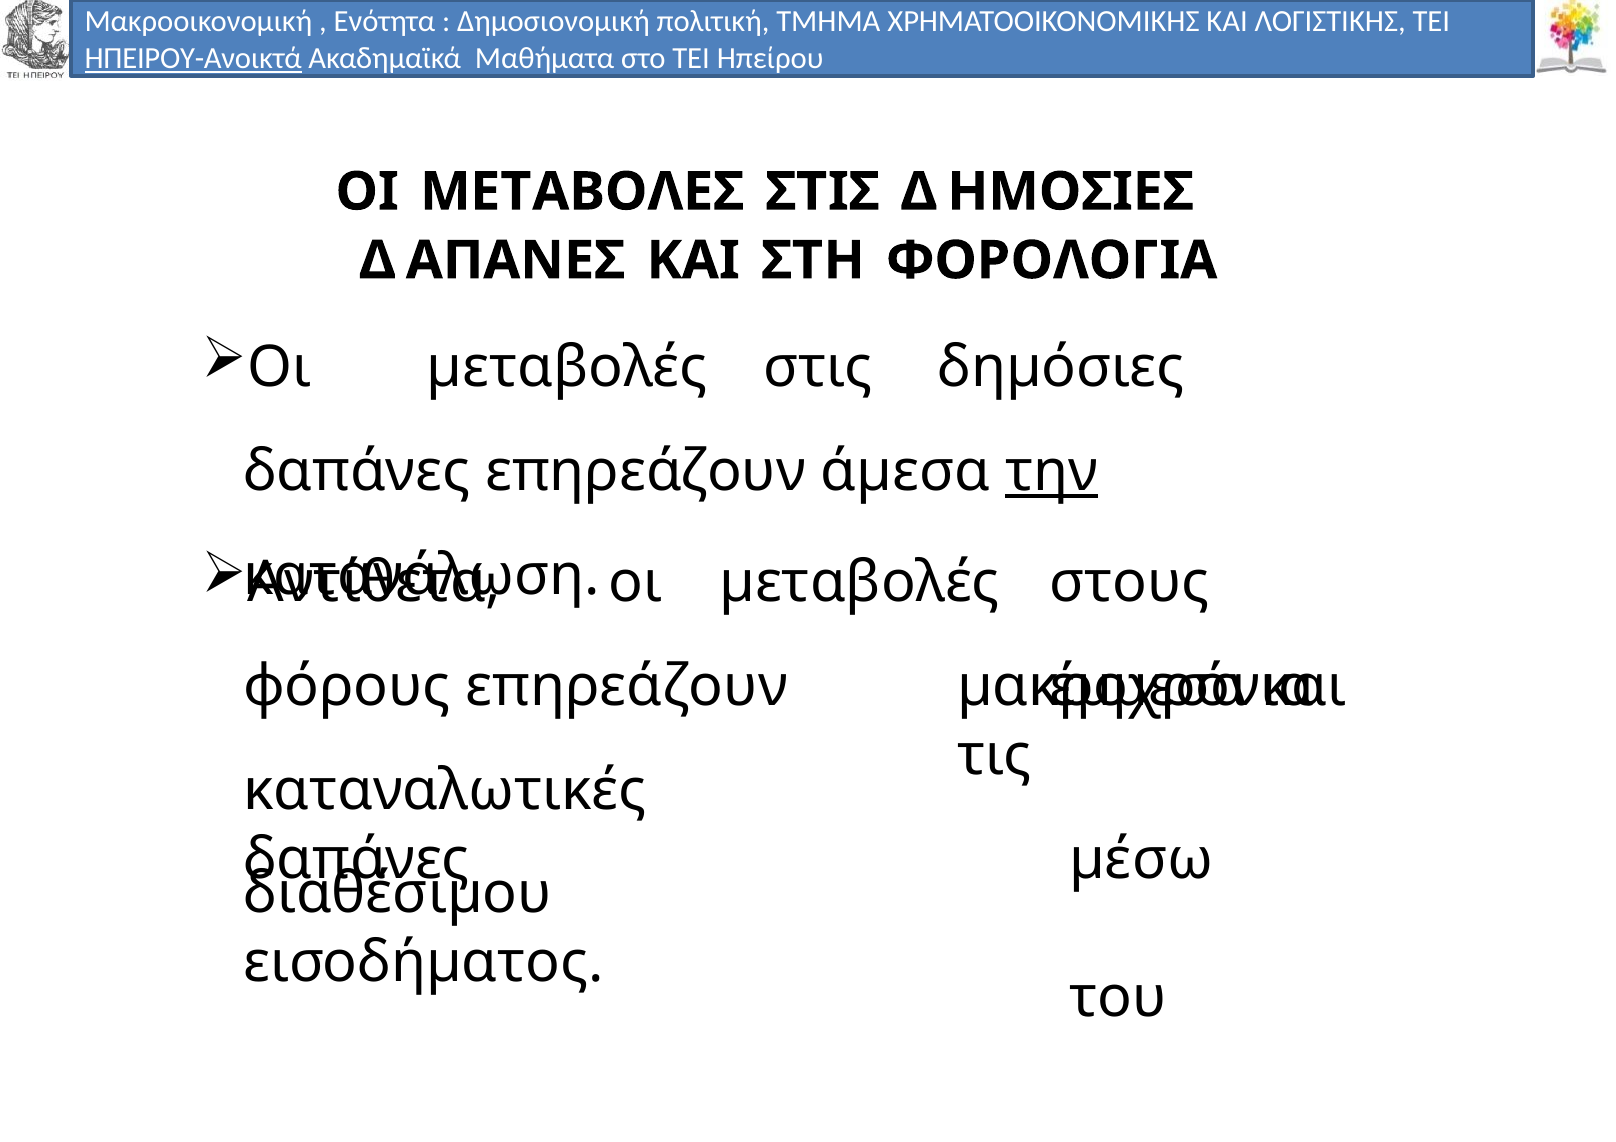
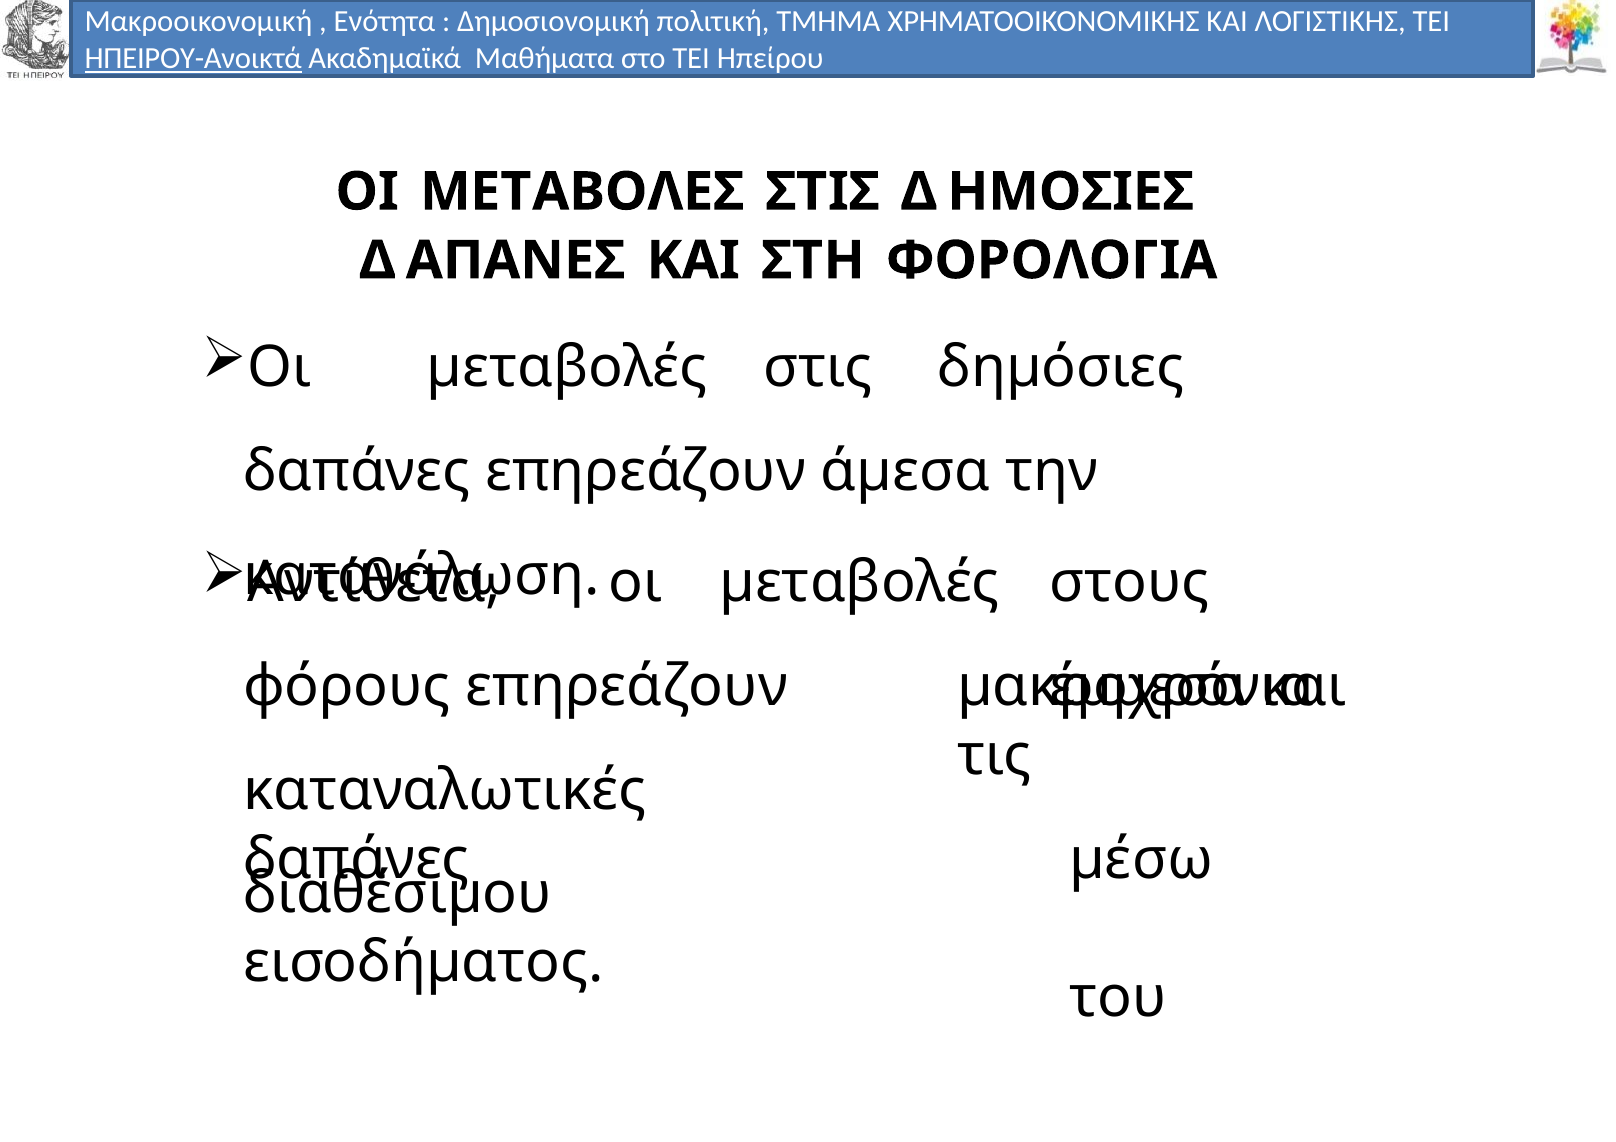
την underline: present -> none (1052, 471)
